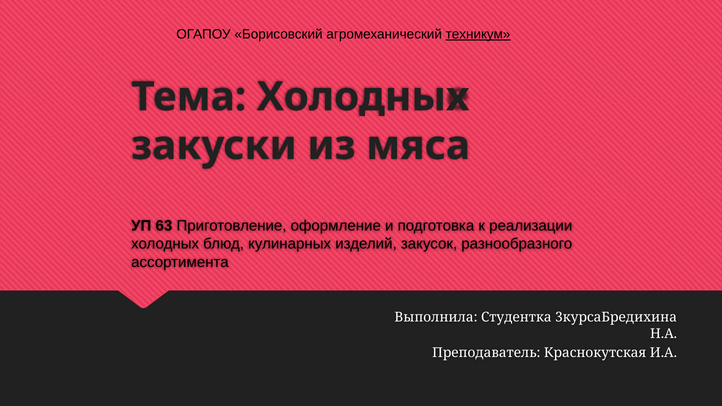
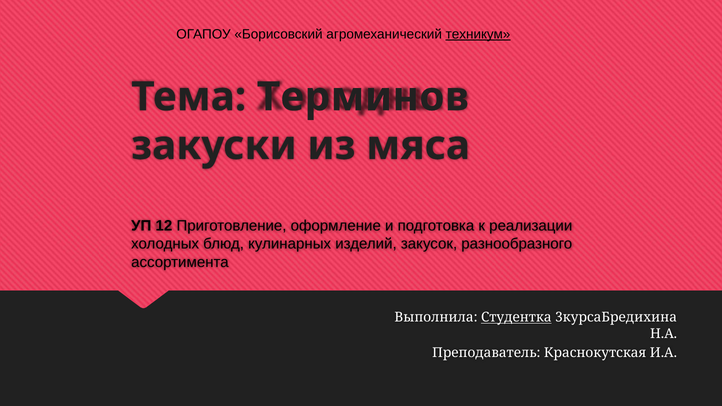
Тема Холодных: Холодных -> Терминов (363, 97)
63: 63 -> 12 (164, 226)
Студентка underline: none -> present (516, 318)
